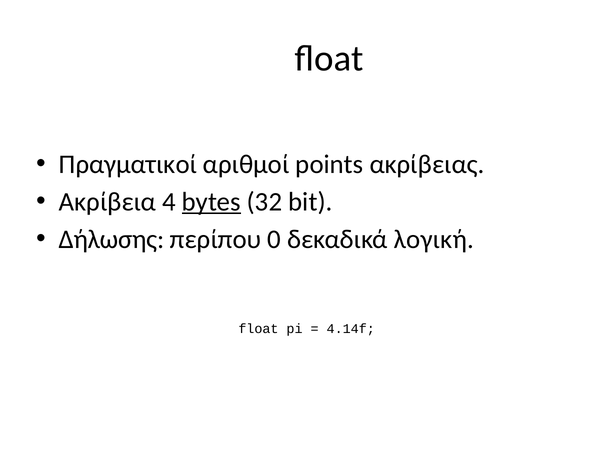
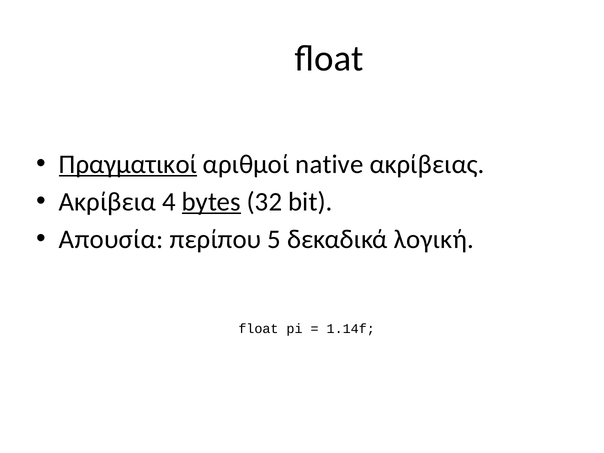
Πραγματικοί underline: none -> present (128, 164)
points: points -> native (329, 164)
Δήλωσης: Δήλωσης -> Απουσία (111, 239)
0: 0 -> 5 (274, 239)
4.14f: 4.14f -> 1.14f (351, 329)
